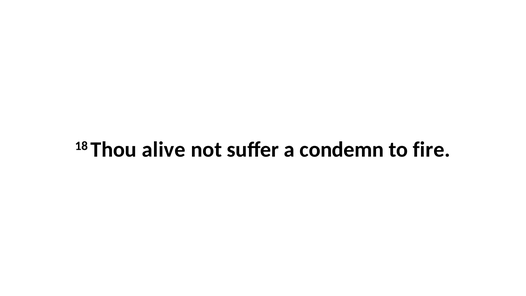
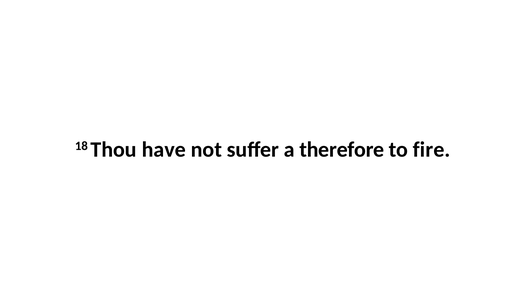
alive: alive -> have (164, 149)
condemn: condemn -> therefore (342, 149)
